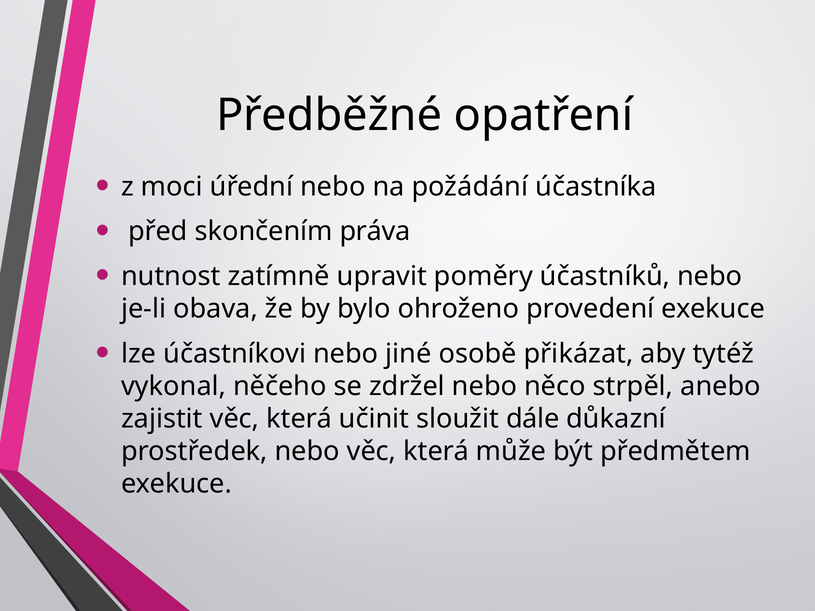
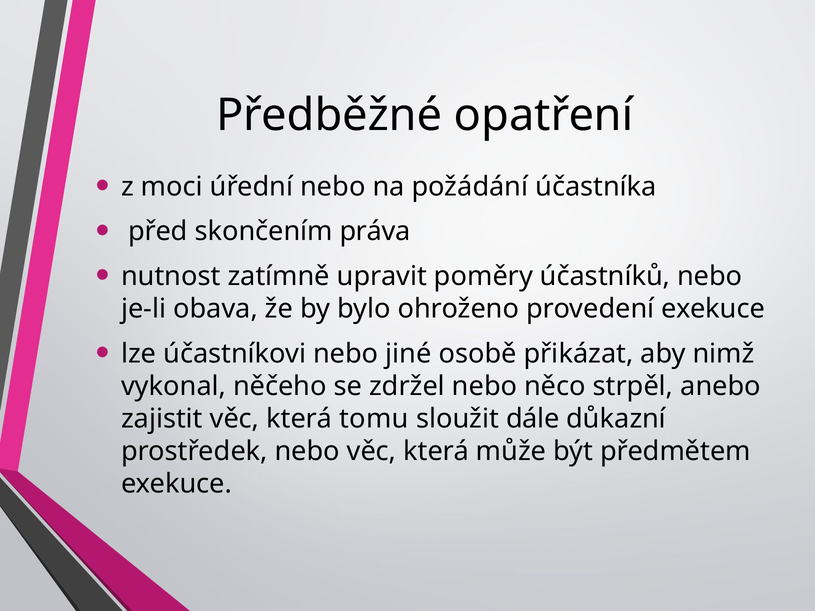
tytéž: tytéž -> nimž (724, 354)
učinit: učinit -> tomu (374, 419)
